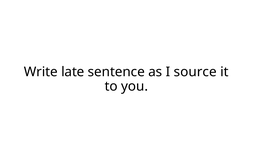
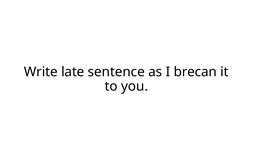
source: source -> brecan (195, 72)
